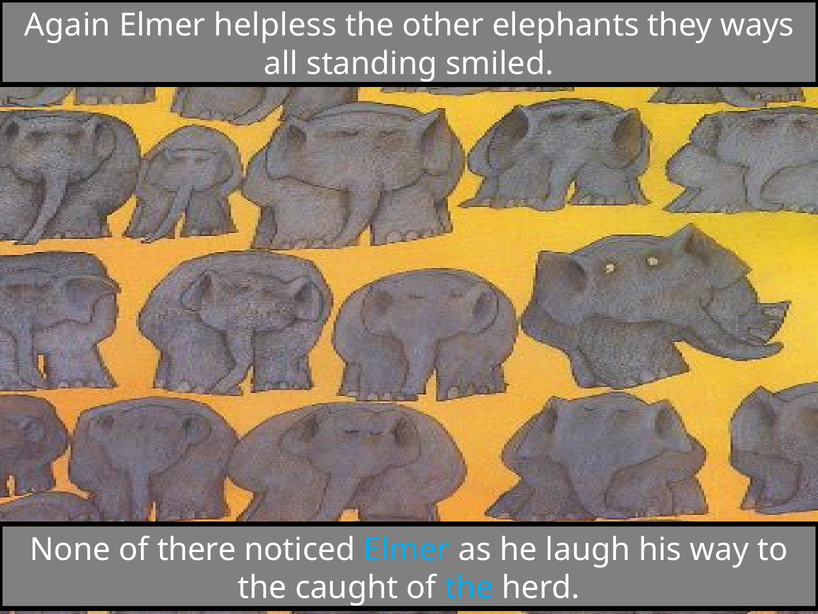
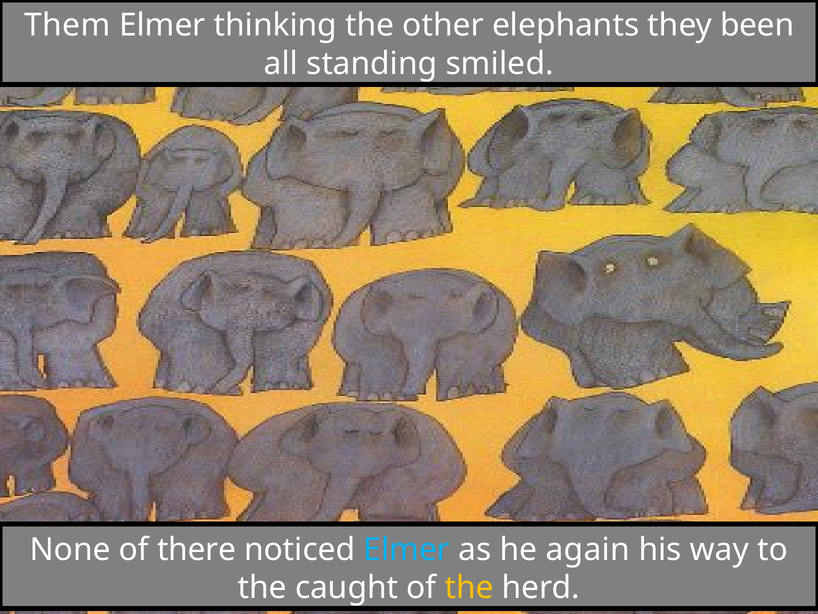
Again: Again -> Them (67, 25)
helpless: helpless -> thinking (275, 25)
ways: ways -> been (757, 25)
laugh: laugh -> again (588, 549)
the colour: light blue -> yellow (469, 587)
